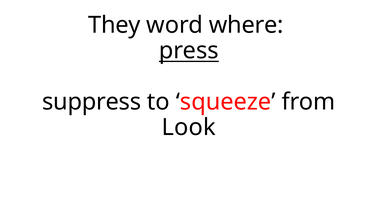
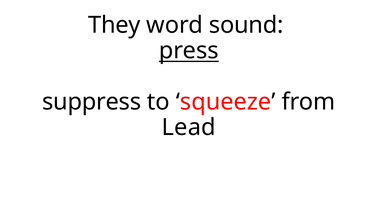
where: where -> sound (246, 25)
Look: Look -> Lead (189, 127)
